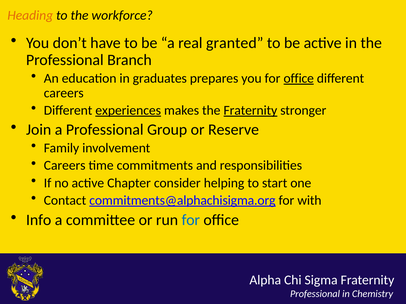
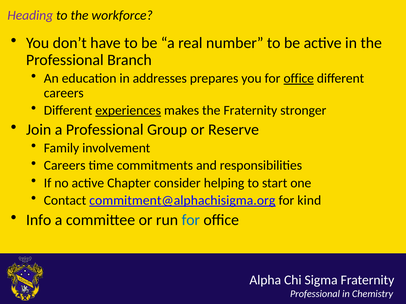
Heading colour: orange -> purple (30, 15)
granted: granted -> number (235, 43)
graduates: graduates -> addresses (160, 78)
Fraternity underline: present -> none (250, 111)
commitments@alphachisigma.org: commitments@alphachisigma.org -> commitment@alphachisigma.org (182, 201)
with: with -> kind (309, 201)
